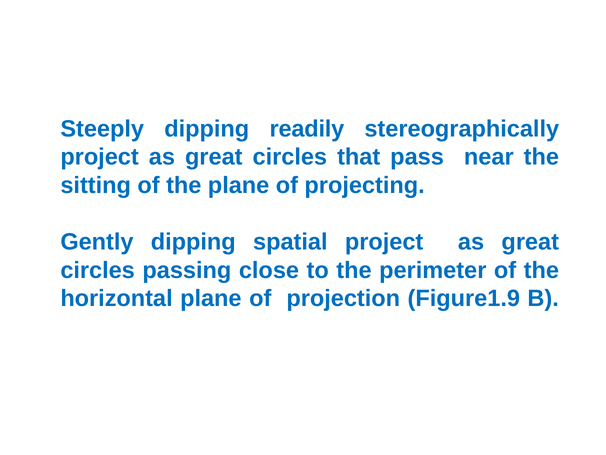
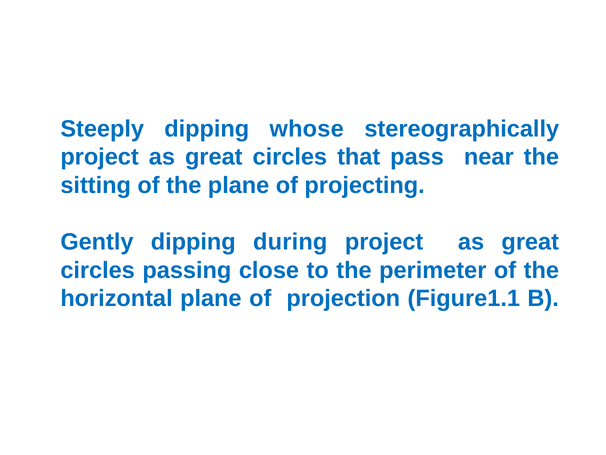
readily: readily -> whose (307, 129)
spatial: spatial -> during (290, 242)
Figure1.9: Figure1.9 -> Figure1.1 (464, 298)
